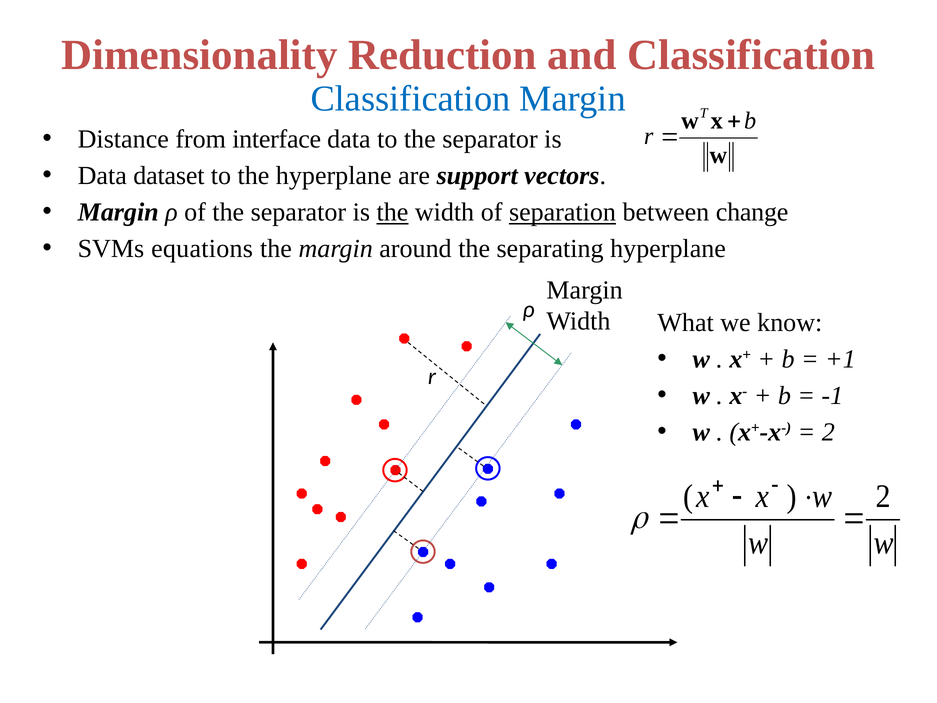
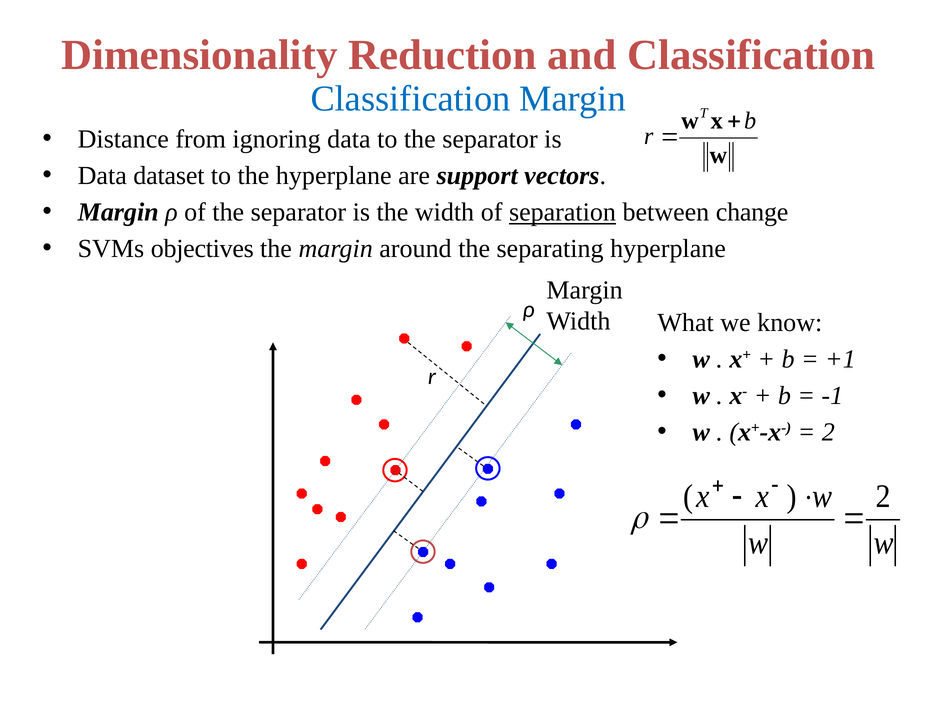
interface: interface -> ignoring (277, 139)
the underline: present -> none (392, 212)
equations: equations -> objectives (202, 249)
